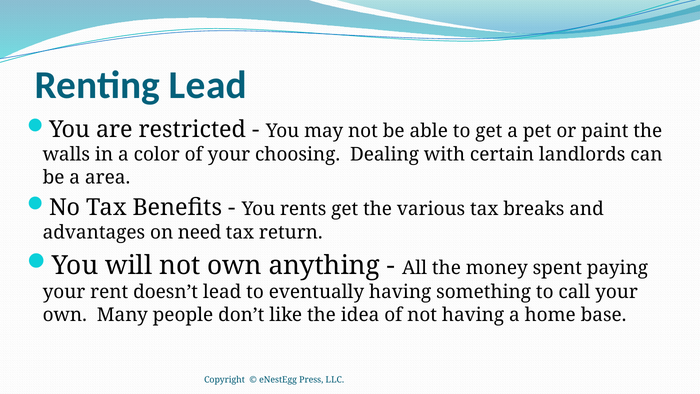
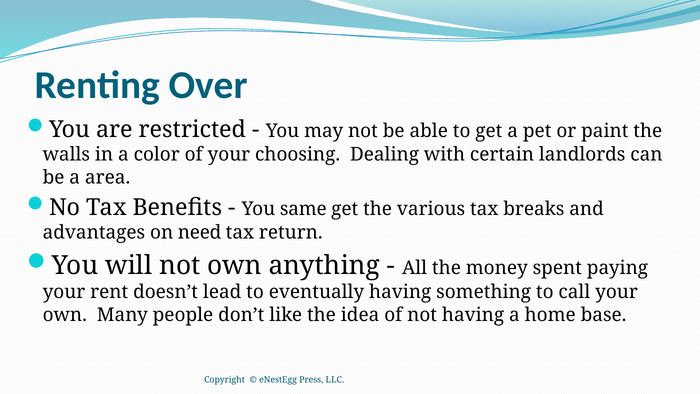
Renting Lead: Lead -> Over (208, 85)
rents: rents -> same (303, 209)
